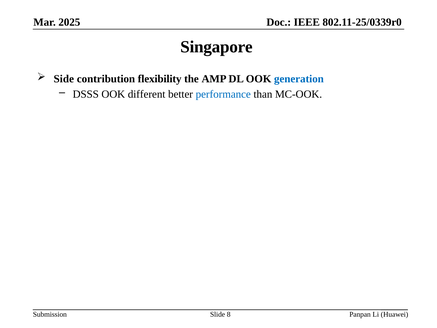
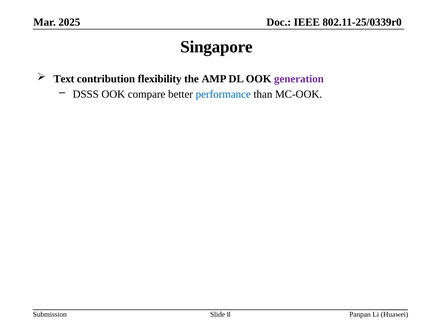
Side: Side -> Text (64, 79)
generation colour: blue -> purple (299, 79)
different: different -> compare (147, 94)
